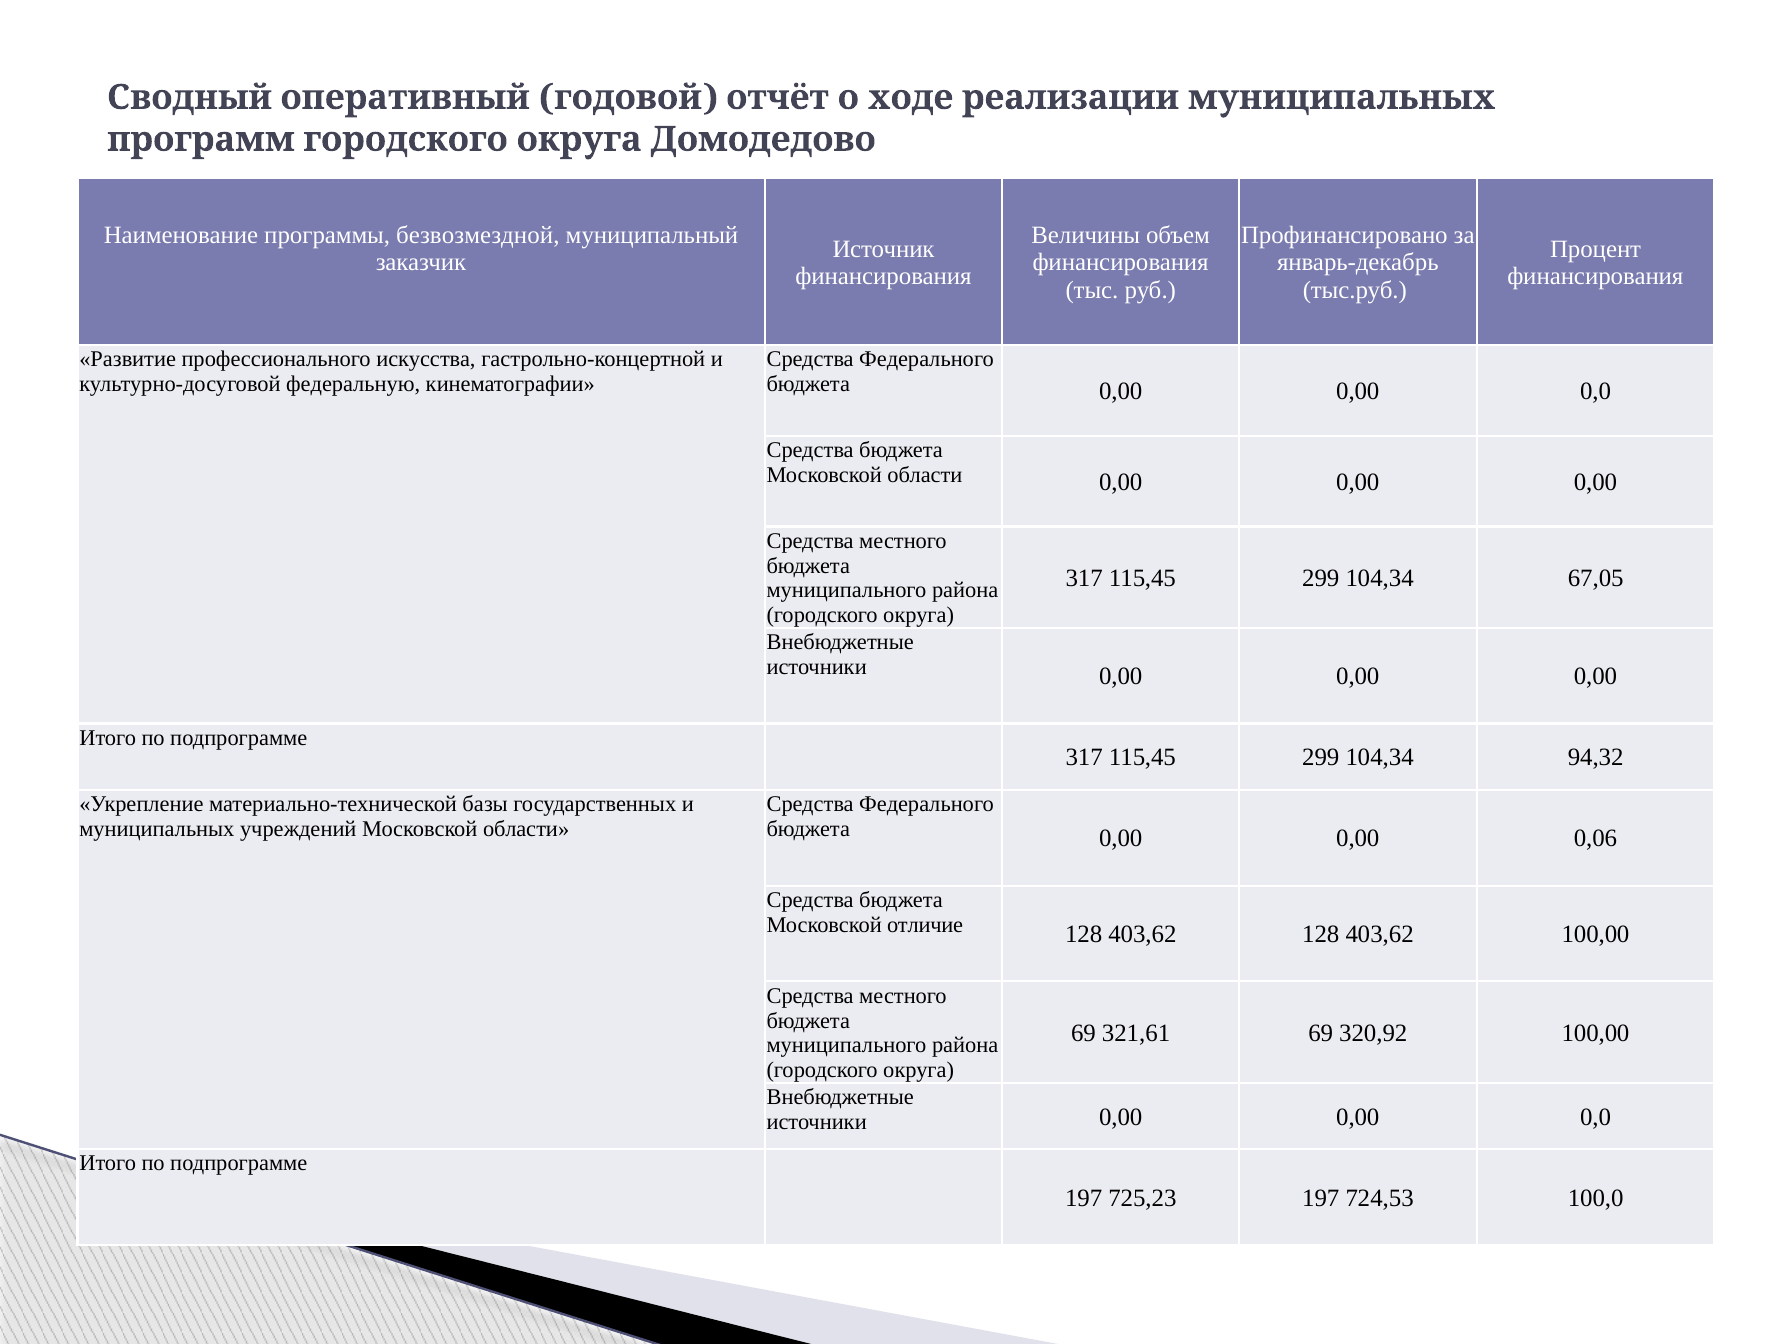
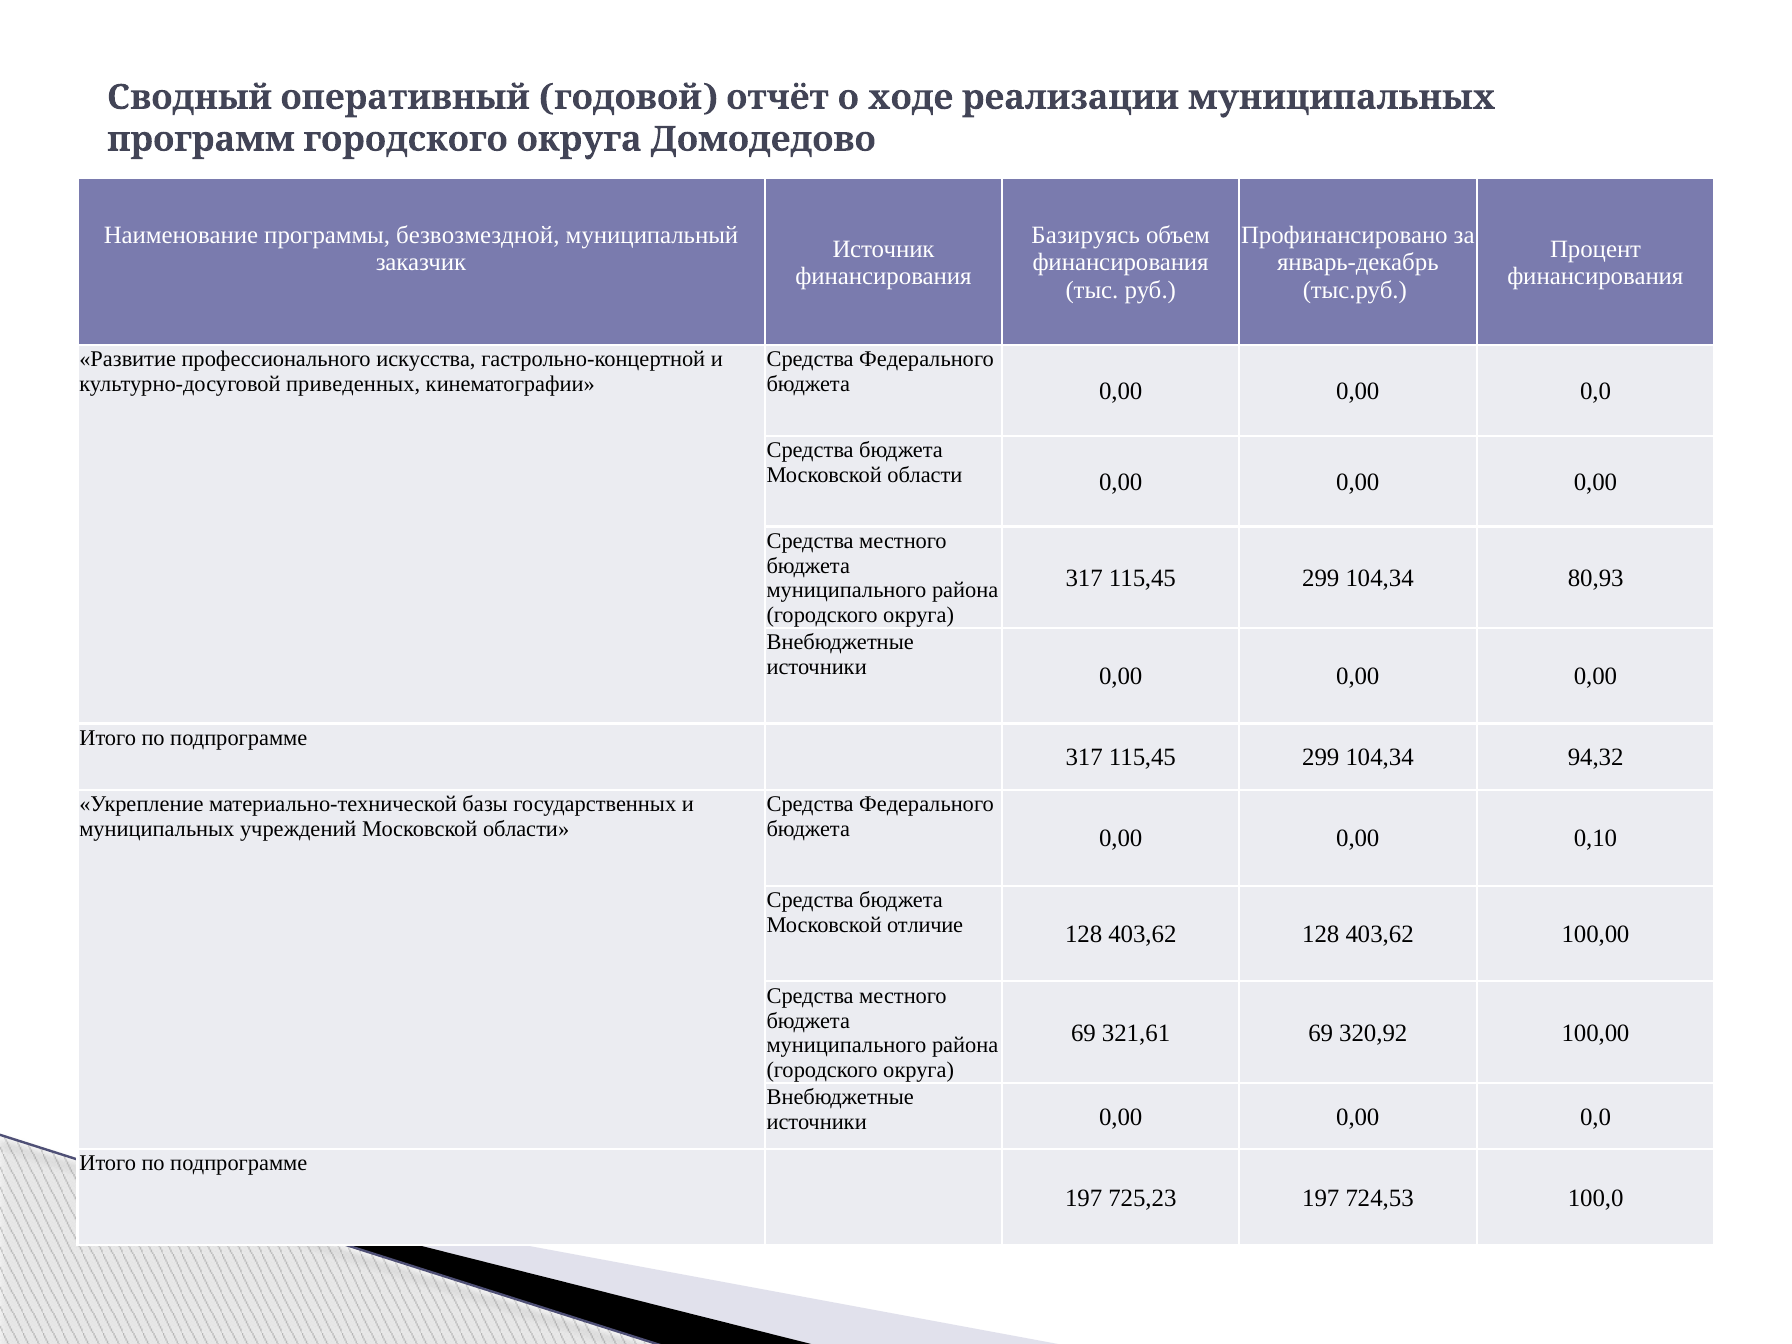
Величины: Величины -> Базируясь (1086, 235)
федеральную: федеральную -> приведенных (353, 384)
67,05: 67,05 -> 80,93 (1596, 578)
0,06: 0,06 -> 0,10 (1596, 839)
